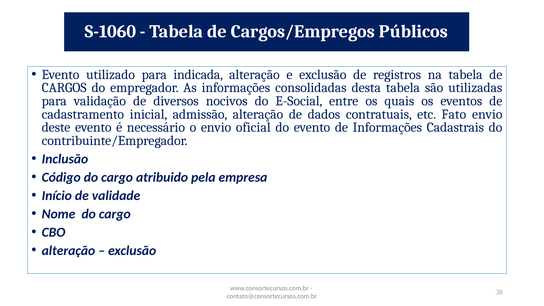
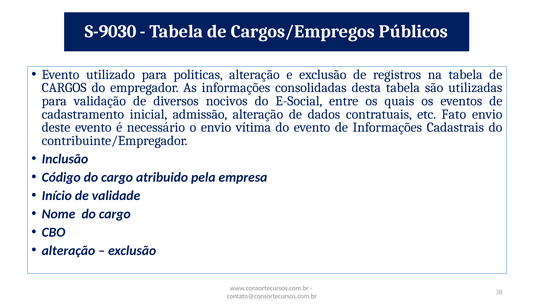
S-1060: S-1060 -> S-9030 (111, 32)
indicada: indicada -> politicas (198, 75)
oficial: oficial -> vítima (253, 127)
